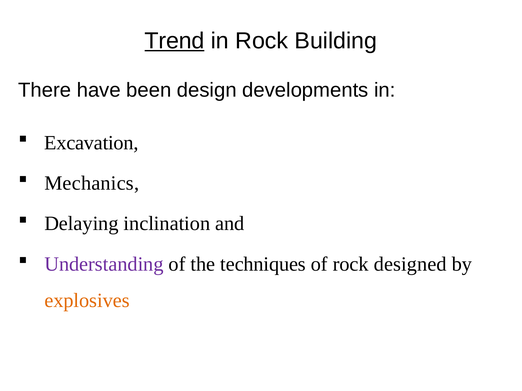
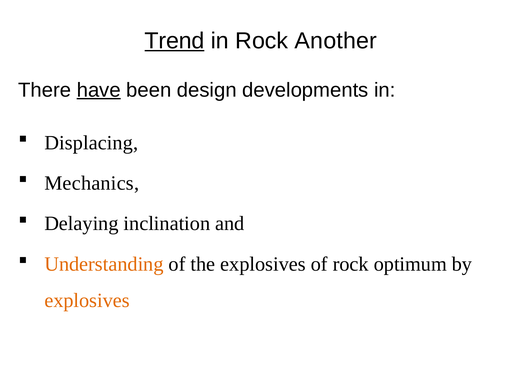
Building: Building -> Another (336, 41)
have underline: none -> present (99, 90)
Excavation: Excavation -> Displacing (91, 143)
Understanding colour: purple -> orange (104, 264)
the techniques: techniques -> explosives (263, 264)
designed: designed -> optimum (410, 264)
